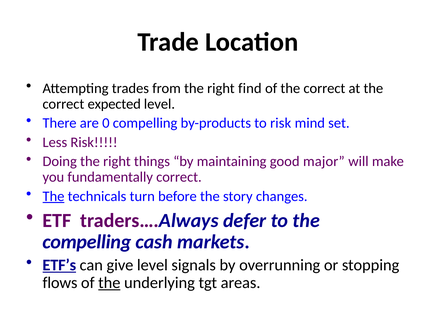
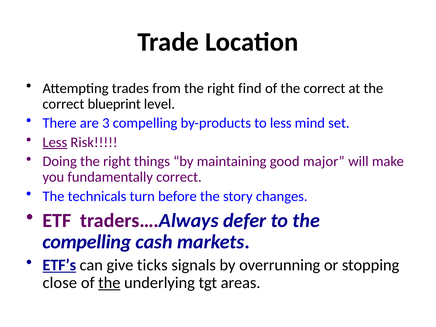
expected: expected -> blueprint (114, 104)
0: 0 -> 3 (106, 123)
to risk: risk -> less (281, 123)
Less underline: none -> present (55, 142)
The underline: present -> none (53, 196)
give level: level -> ticks (152, 265)
flows: flows -> close (60, 283)
